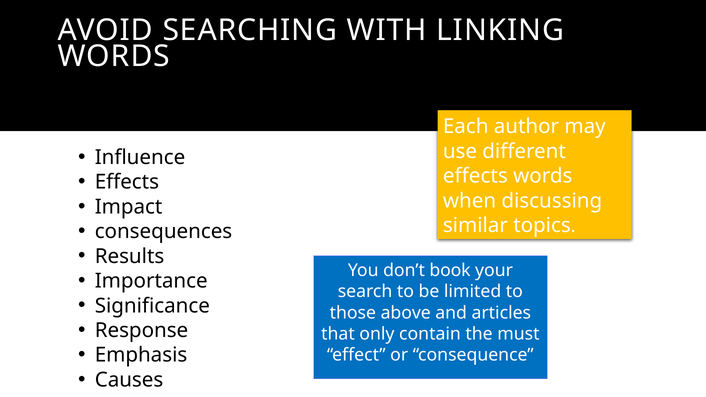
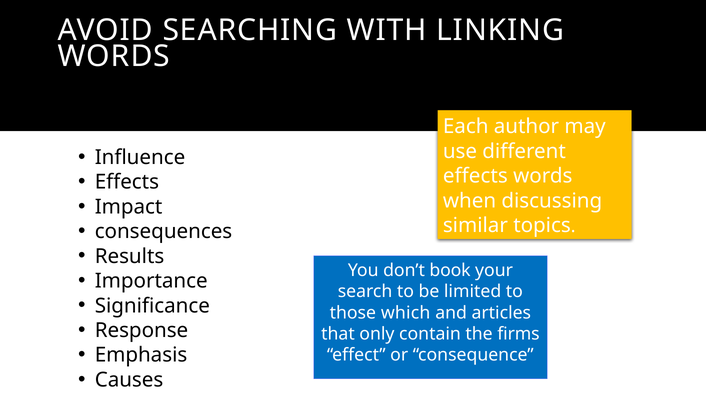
above: above -> which (406, 313)
must: must -> firms (518, 334)
